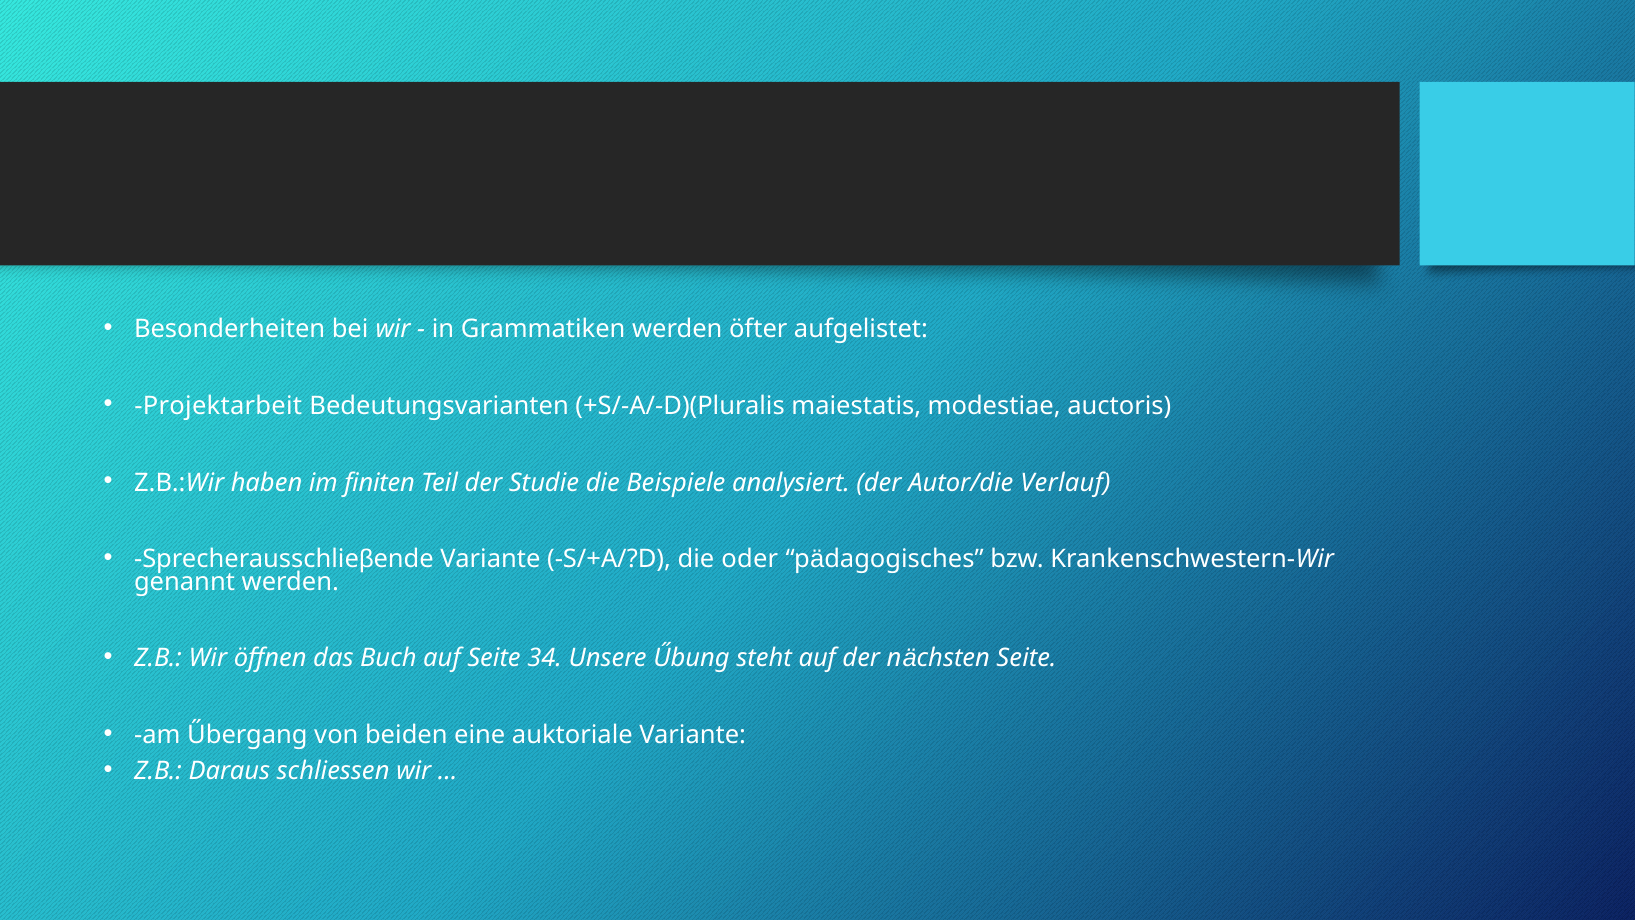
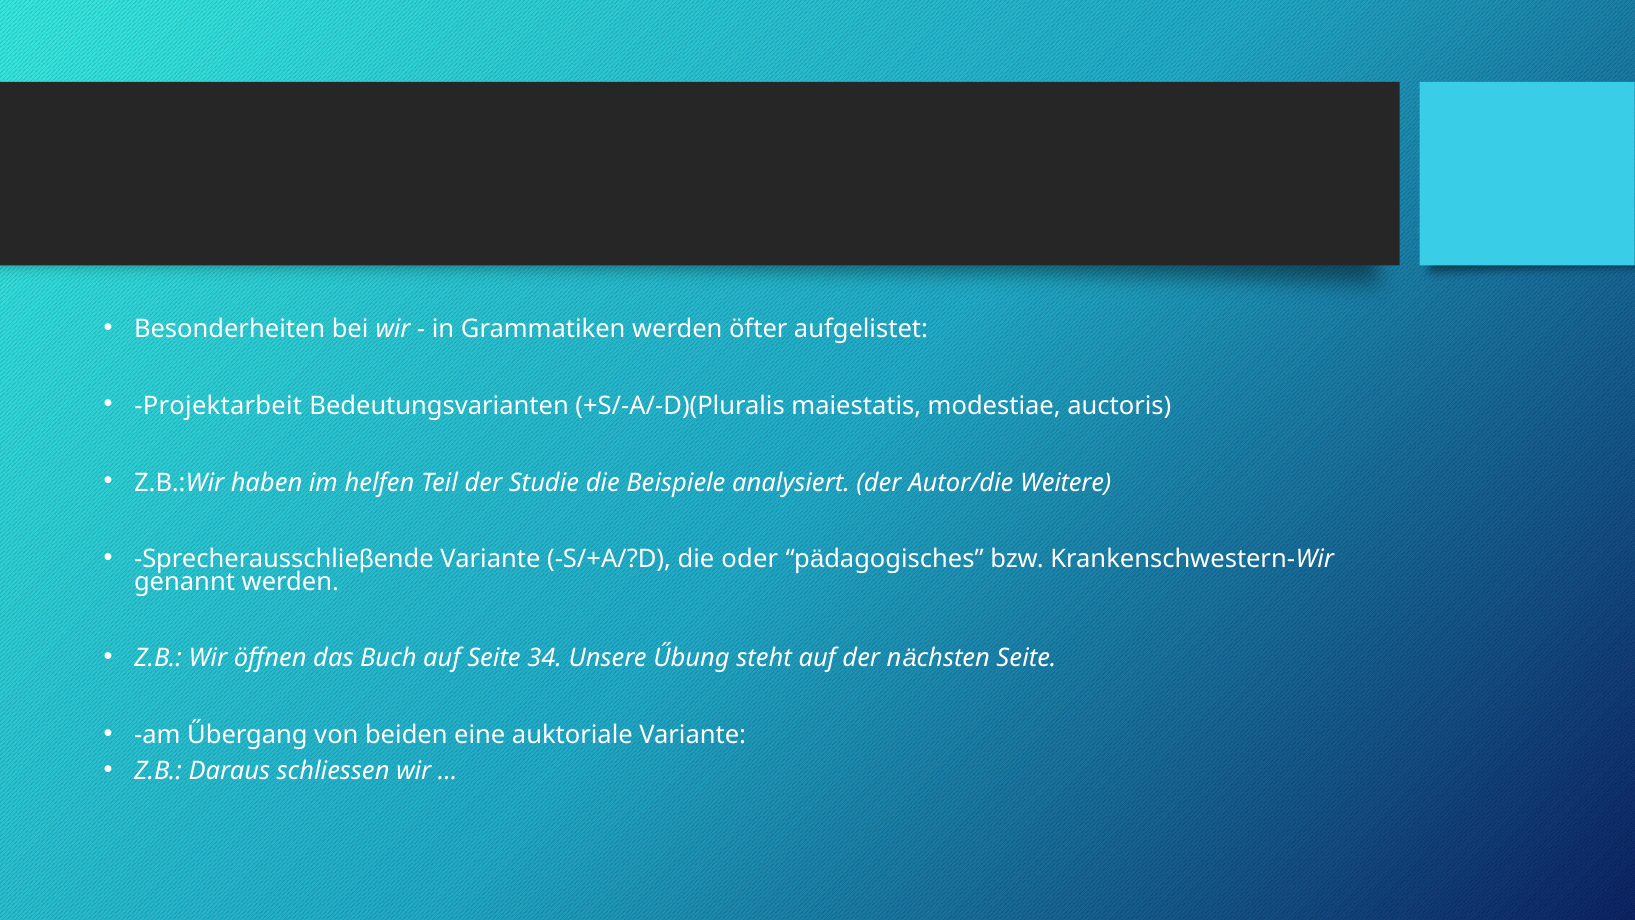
finiten: finiten -> helfen (379, 482)
Verlauf: Verlauf -> Weitere (1066, 482)
